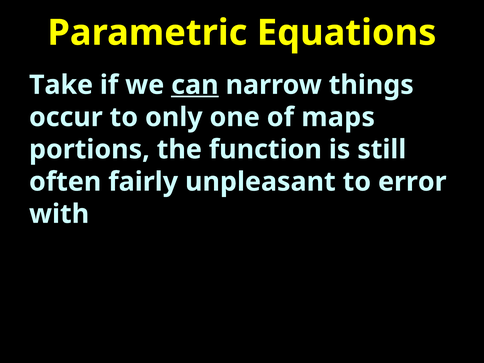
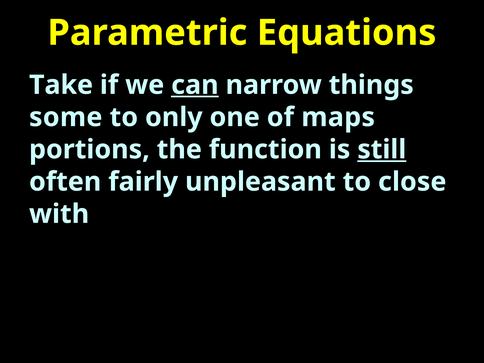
occur: occur -> some (66, 117)
still underline: none -> present (382, 149)
error: error -> close (412, 182)
